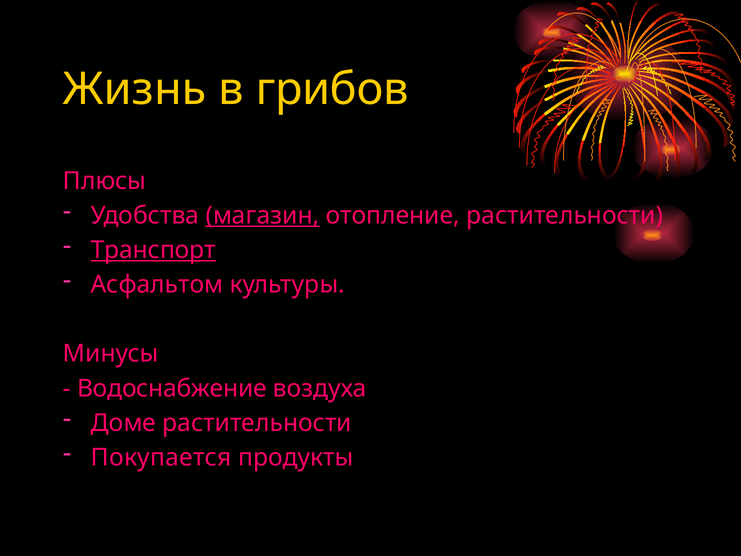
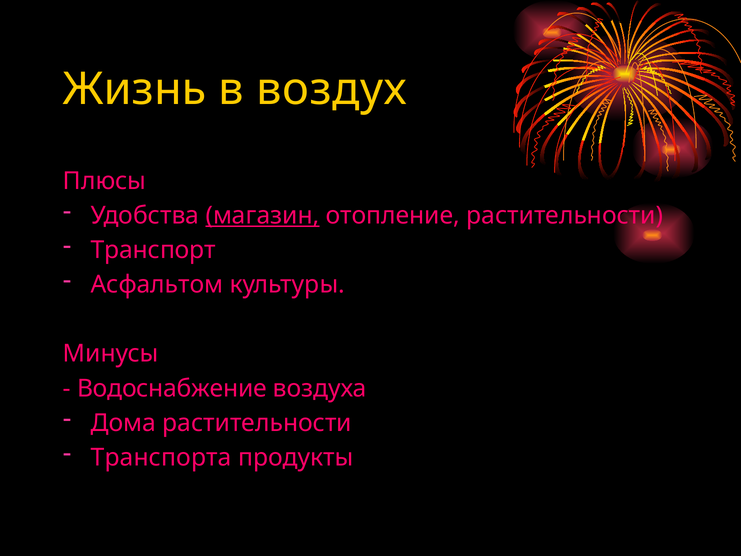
грибов: грибов -> воздух (332, 89)
Транспорт underline: present -> none (153, 250)
Доме: Доме -> Дома (123, 423)
Покупается: Покупается -> Транспорта (161, 457)
